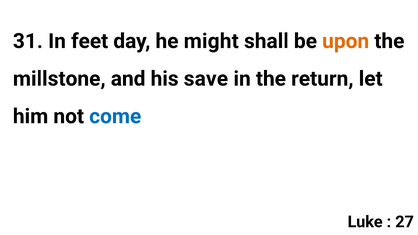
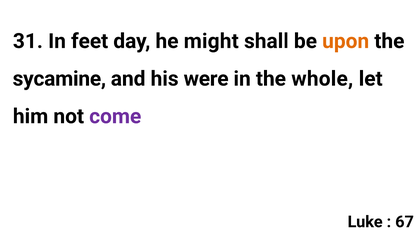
millstone: millstone -> sycamine (59, 79)
save: save -> were (206, 79)
return: return -> whole (322, 79)
come colour: blue -> purple (115, 116)
27: 27 -> 67 (405, 222)
